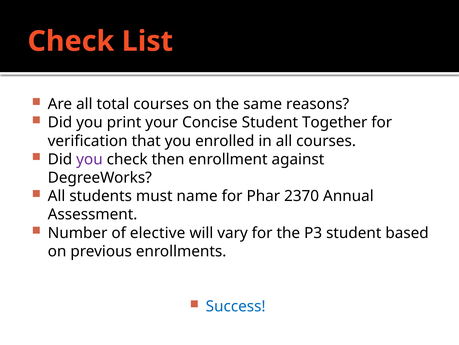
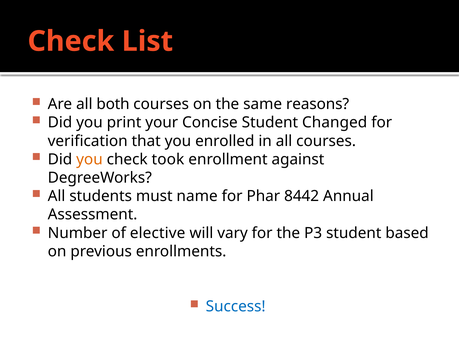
total: total -> both (113, 104)
Together: Together -> Changed (335, 122)
you colour: purple -> orange (89, 159)
then: then -> took (168, 159)
2370: 2370 -> 8442 (302, 196)
